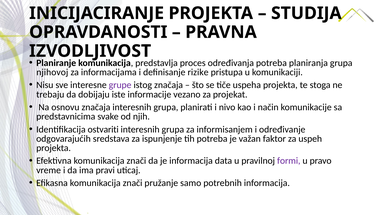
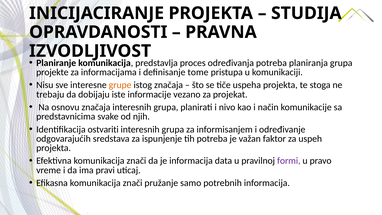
njihovoj: njihovoj -> projekte (52, 72)
rizike: rizike -> tome (198, 72)
grupe colour: purple -> orange (120, 85)
